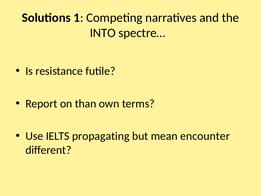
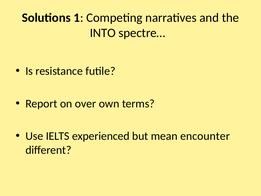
than: than -> over (86, 103)
propagating: propagating -> experienced (101, 136)
